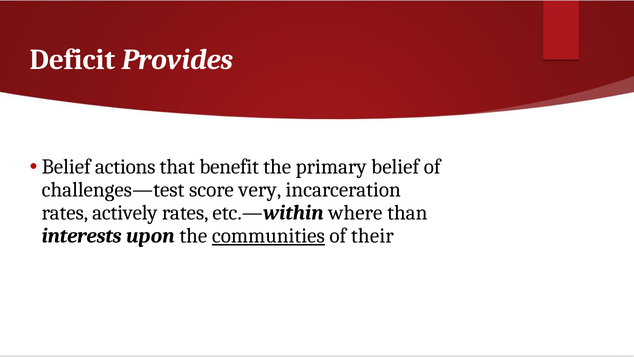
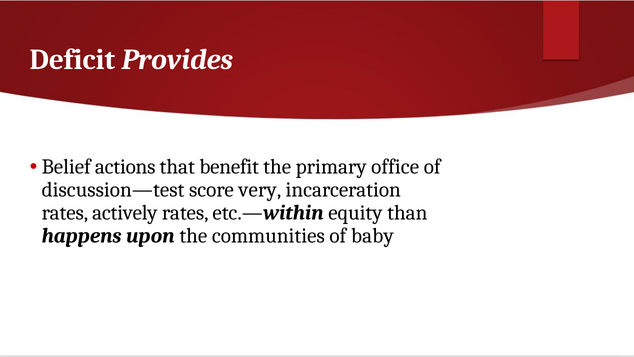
primary belief: belief -> office (395, 167)
challenges—test: challenges—test -> discussion—test (113, 190)
where: where -> equity (355, 213)
interests: interests -> happens (82, 235)
communities underline: present -> none (268, 235)
their: their -> baby (372, 235)
